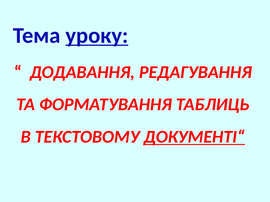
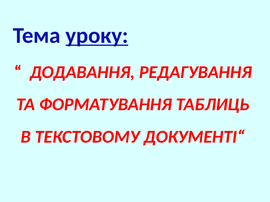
ДОКУМЕНТІ“ underline: present -> none (194, 137)
